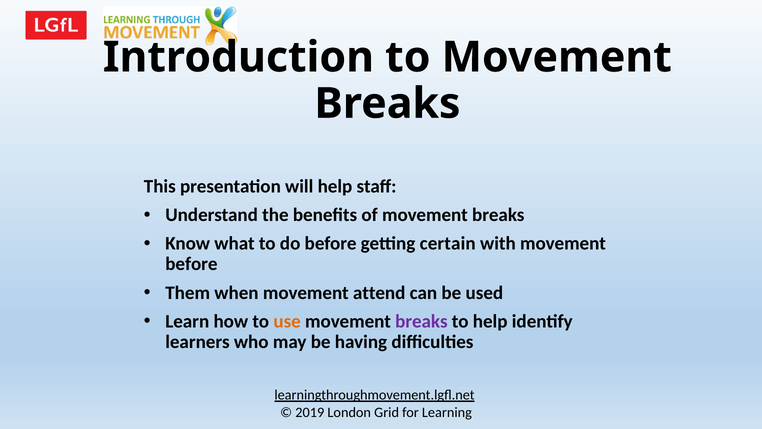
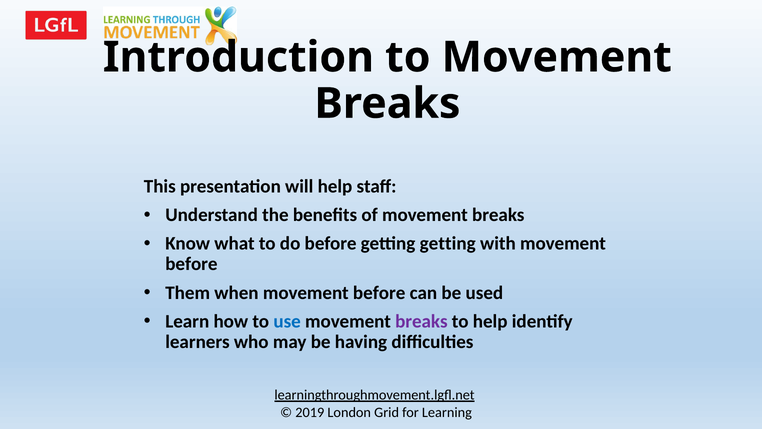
getting certain: certain -> getting (448, 243)
when movement attend: attend -> before (379, 292)
use colour: orange -> blue (287, 321)
